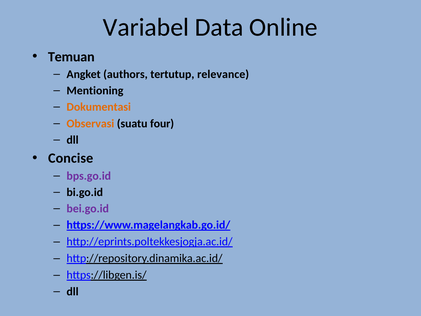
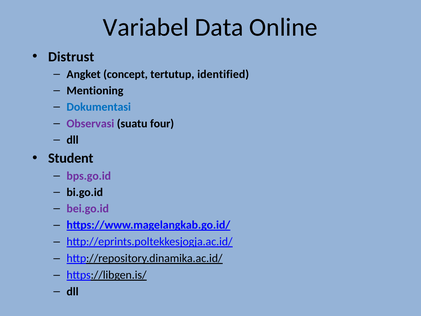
Temuan: Temuan -> Distrust (71, 57)
authors: authors -> concept (126, 74)
relevance: relevance -> identified (223, 74)
Dokumentasi colour: orange -> blue (99, 107)
Observasi colour: orange -> purple (90, 123)
Concise: Concise -> Student (71, 158)
